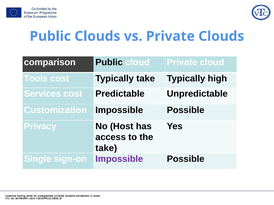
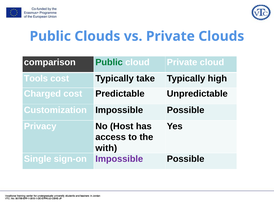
Public colour: black -> green (109, 62)
Services: Services -> Charged (42, 94)
take: take -> with (106, 148)
